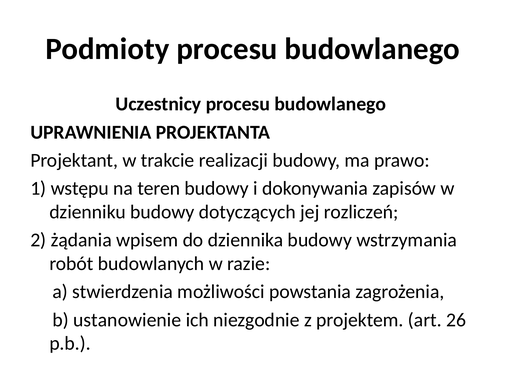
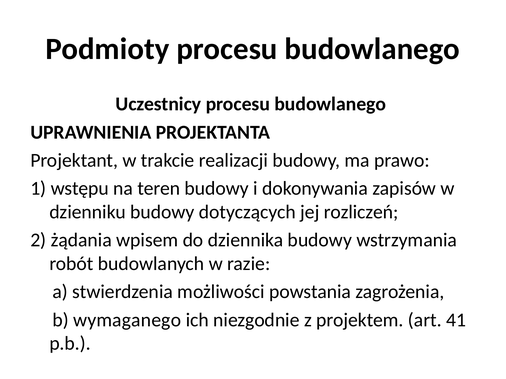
ustanowienie: ustanowienie -> wymaganego (127, 320)
26: 26 -> 41 (456, 320)
